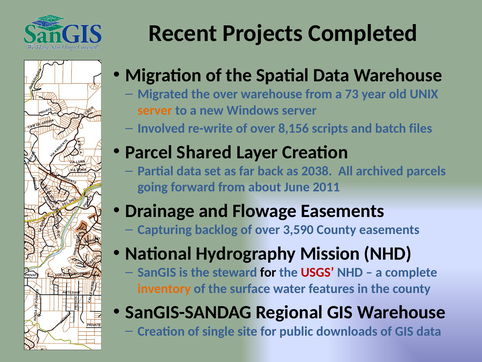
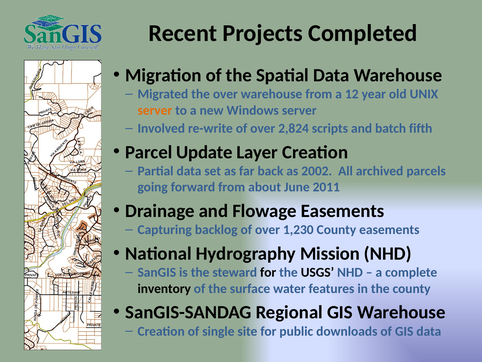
73: 73 -> 12 (352, 94)
8,156: 8,156 -> 2,824 (294, 128)
files: files -> fifth (421, 128)
Shared: Shared -> Update (204, 152)
2038: 2038 -> 2002 (317, 171)
3,590: 3,590 -> 1,230 (298, 230)
USGS colour: red -> black (317, 272)
inventory colour: orange -> black (164, 288)
